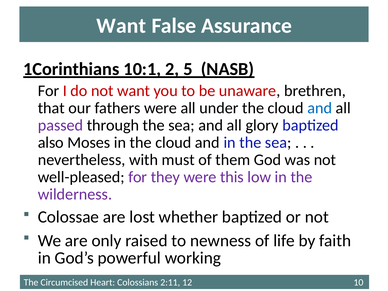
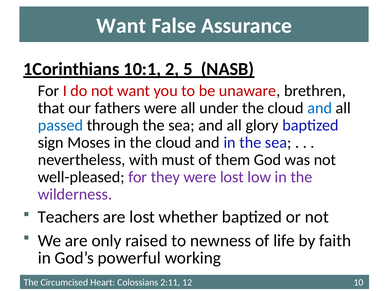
passed colour: purple -> blue (61, 125)
also: also -> sign (51, 143)
were this: this -> lost (232, 177)
Colossae: Colossae -> Teachers (69, 217)
